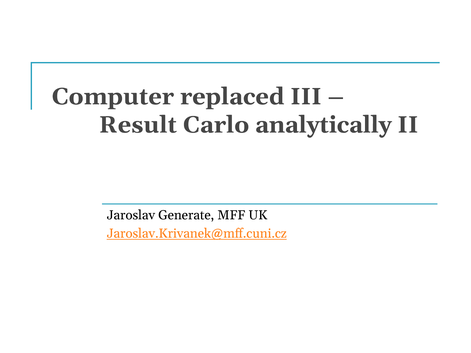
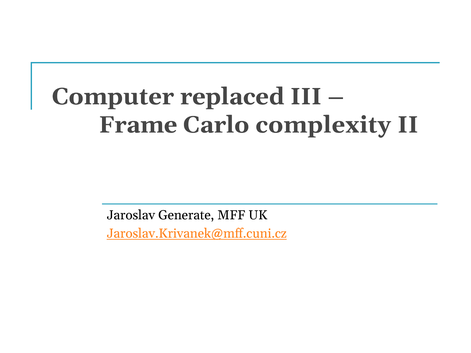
Result: Result -> Frame (138, 125)
analytically: analytically -> complexity (323, 125)
